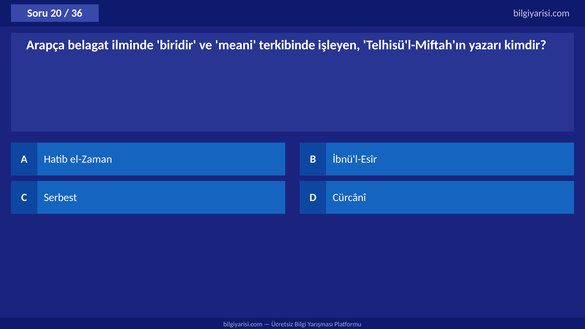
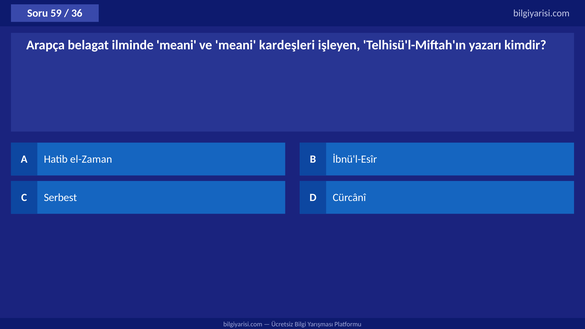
20: 20 -> 59 (56, 13)
ilminde biridir: biridir -> meani (176, 45)
terkibinde: terkibinde -> kardeşleri (287, 45)
